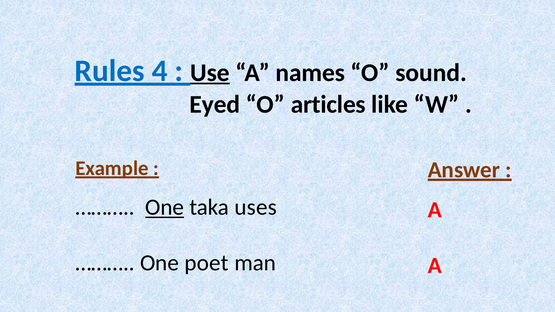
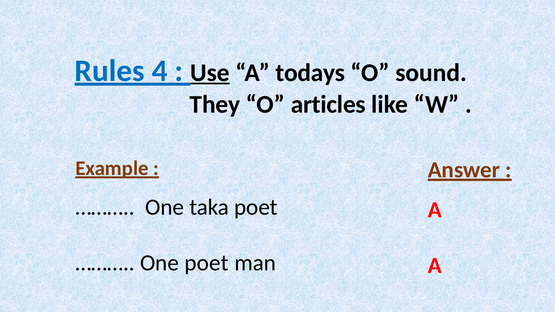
names: names -> todays (310, 73)
Eyed: Eyed -> They (215, 104)
One underline: present -> none (165, 207)
taka uses: uses -> poet (256, 207)
